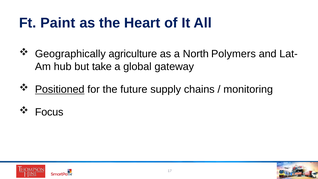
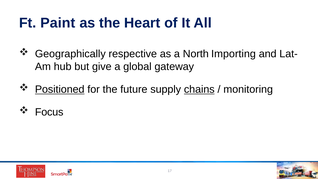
agriculture: agriculture -> respective (133, 54)
Polymers: Polymers -> Importing (233, 54)
take: take -> give (102, 67)
chains underline: none -> present (199, 89)
